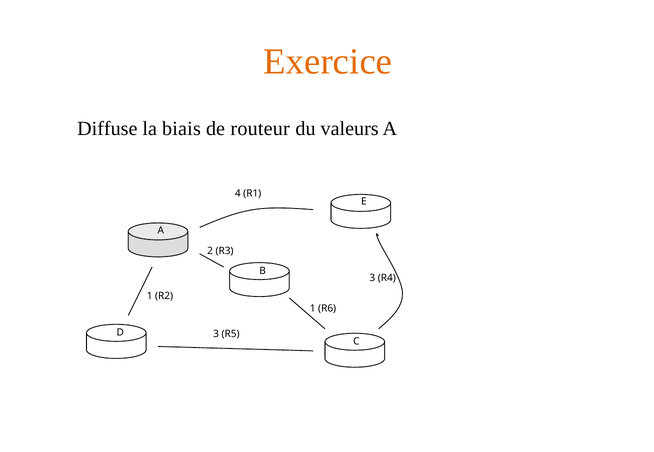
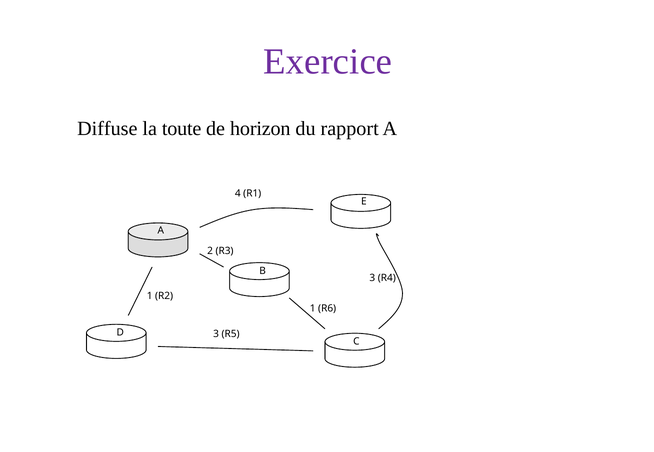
Exercice colour: orange -> purple (328, 62)
biais: biais -> toute (182, 129)
routeur: routeur -> horizon (260, 129)
valeurs: valeurs -> rapport (350, 129)
